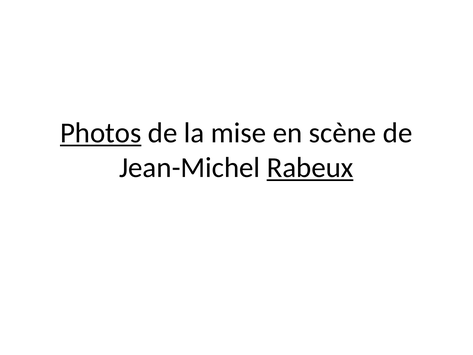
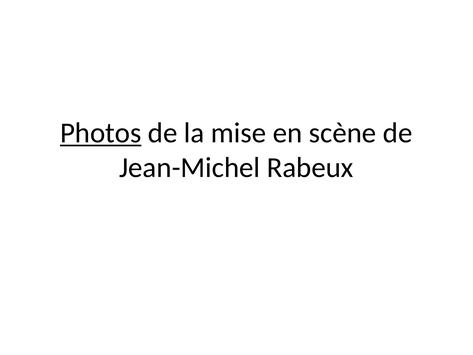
Rabeux underline: present -> none (310, 168)
